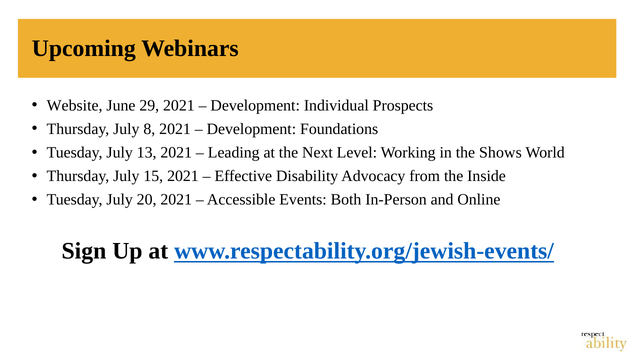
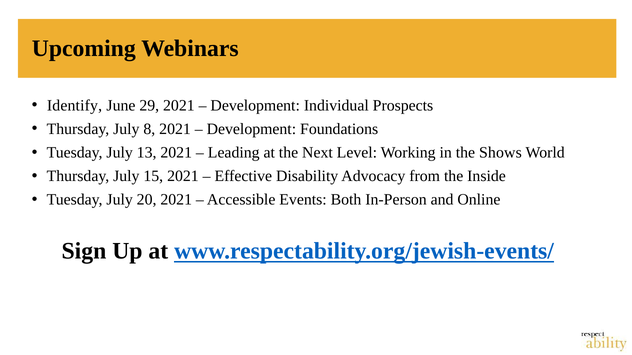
Website: Website -> Identify (75, 105)
